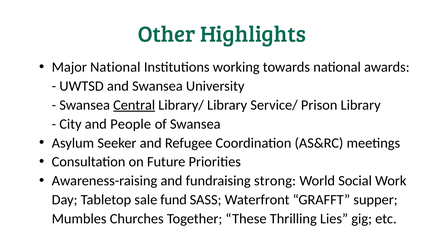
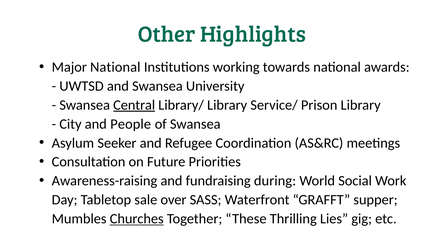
strong: strong -> during (275, 181)
fund: fund -> over (174, 200)
Churches underline: none -> present (137, 219)
